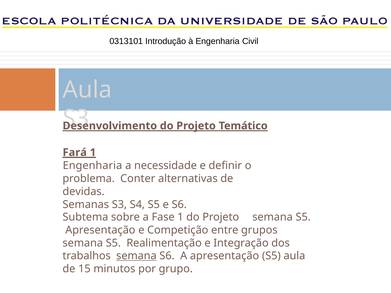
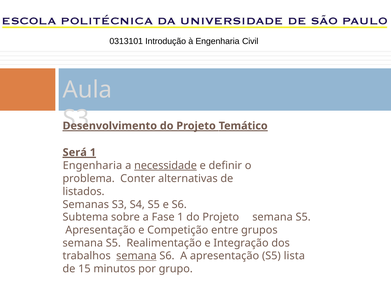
Fará: Fará -> Será (75, 153)
necessidade underline: none -> present (166, 166)
devidas: devidas -> listados (84, 192)
S5 aula: aula -> lista (294, 256)
